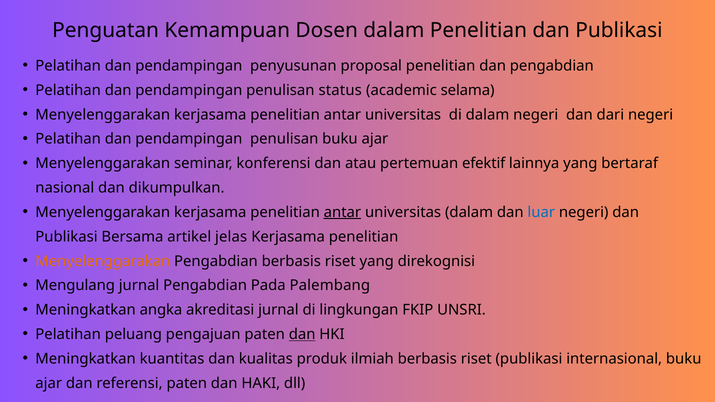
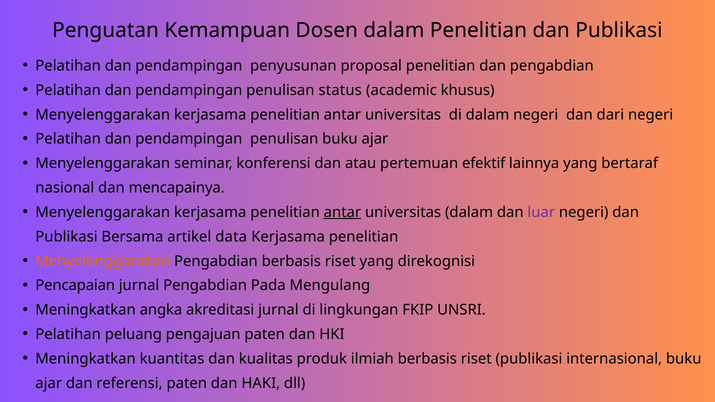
selama: selama -> khusus (468, 90)
dikumpulkan: dikumpulkan -> mencapainya (177, 188)
luar colour: blue -> purple (541, 212)
jelas: jelas -> data (231, 237)
Mengulang: Mengulang -> Pencapaian (75, 286)
Palembang: Palembang -> Mengulang (330, 286)
dan underline: present -> none (302, 334)
